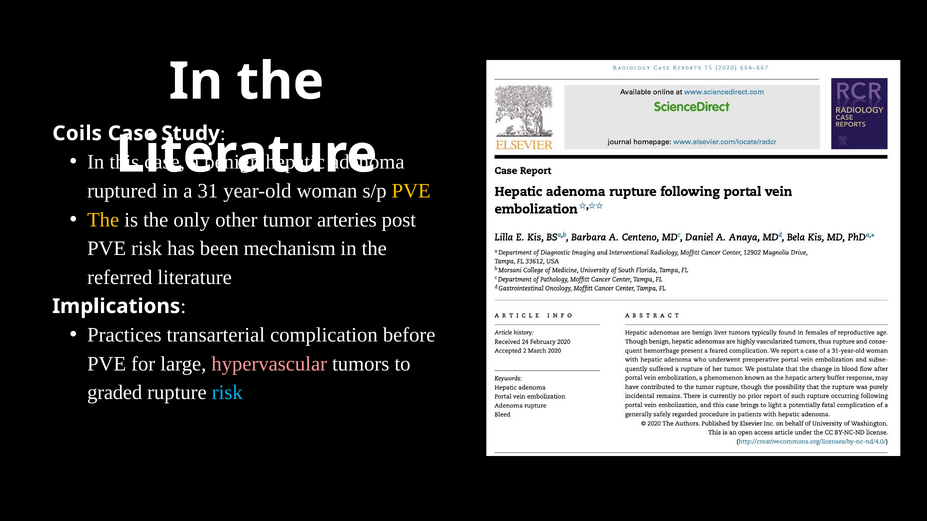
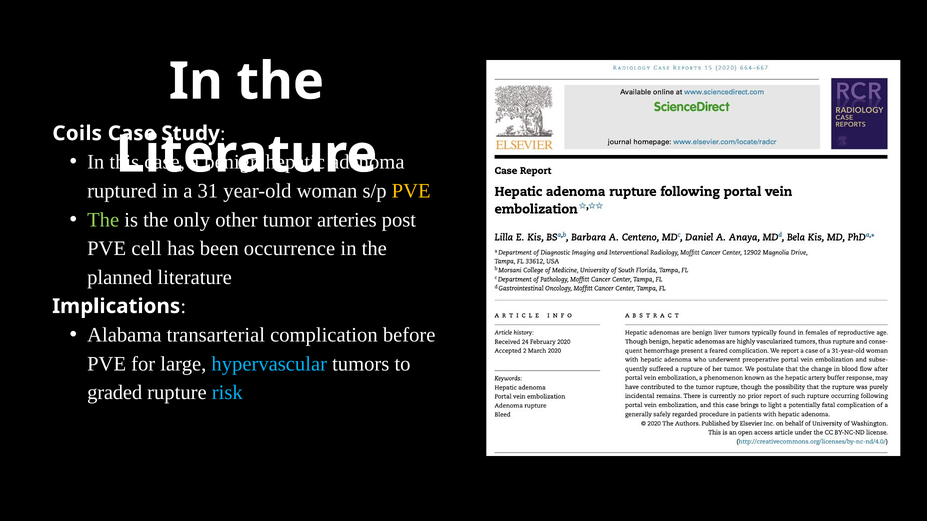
The colour: yellow -> light green (103, 220)
PVE risk: risk -> cell (147, 249)
mechanism: mechanism -> occurrence (290, 249)
referred: referred -> planned (120, 278)
Practices: Practices -> Alabama (124, 335)
hypervascular colour: pink -> light blue (269, 364)
